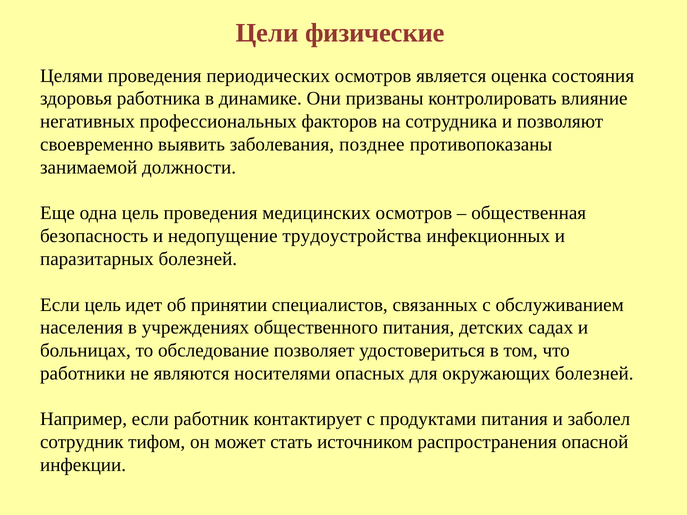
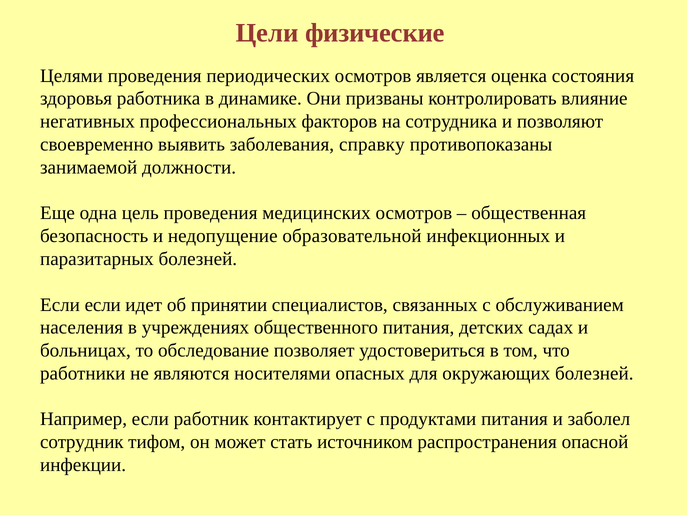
позднее: позднее -> справку (372, 144)
трудоустройства: трудоустройства -> образовательной (352, 236)
Если цель: цель -> если (103, 305)
